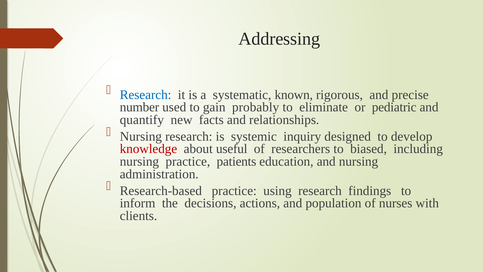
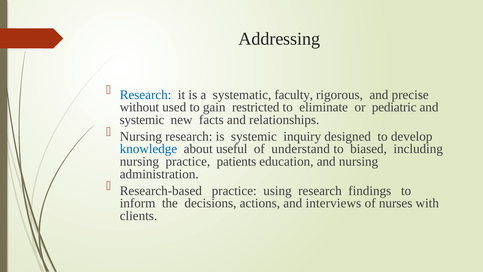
known: known -> faculty (294, 95)
number: number -> without (139, 107)
probably: probably -> restricted (256, 107)
quantify: quantify -> systemic (142, 120)
knowledge colour: red -> blue (148, 149)
researchers: researchers -> understand (301, 149)
population: population -> interviews (333, 203)
